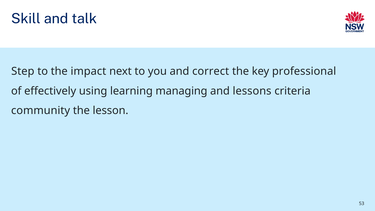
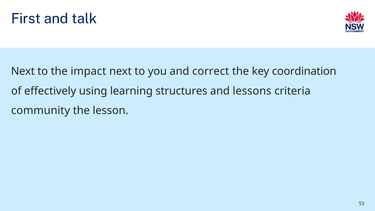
Skill: Skill -> First (26, 19)
Step: Step -> Next (23, 71)
professional: professional -> coordination (304, 71)
managing: managing -> structures (181, 91)
